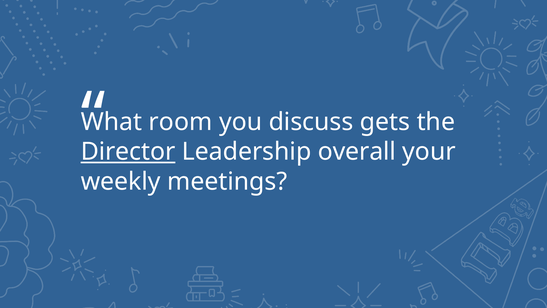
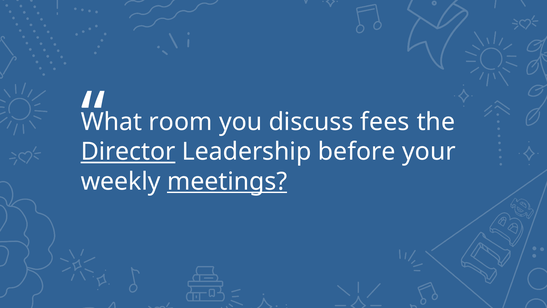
gets: gets -> fees (385, 122)
overall: overall -> before (357, 152)
meetings underline: none -> present (227, 181)
